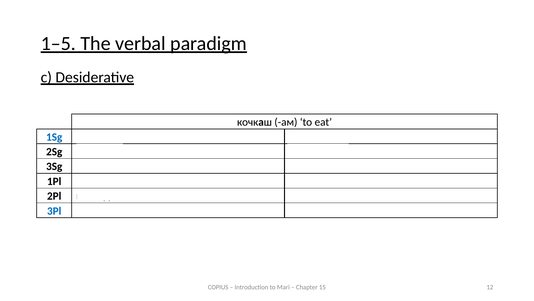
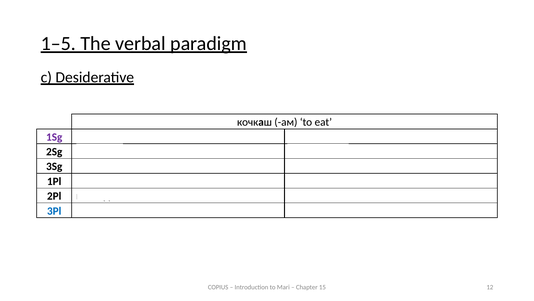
1Sg colour: blue -> purple (54, 137)
